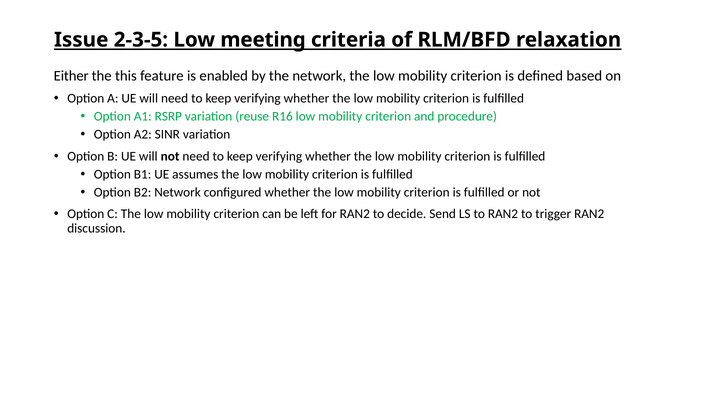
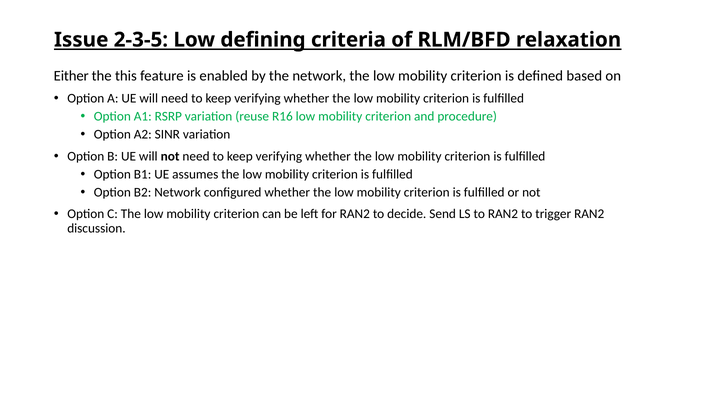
meeting: meeting -> defining (263, 40)
